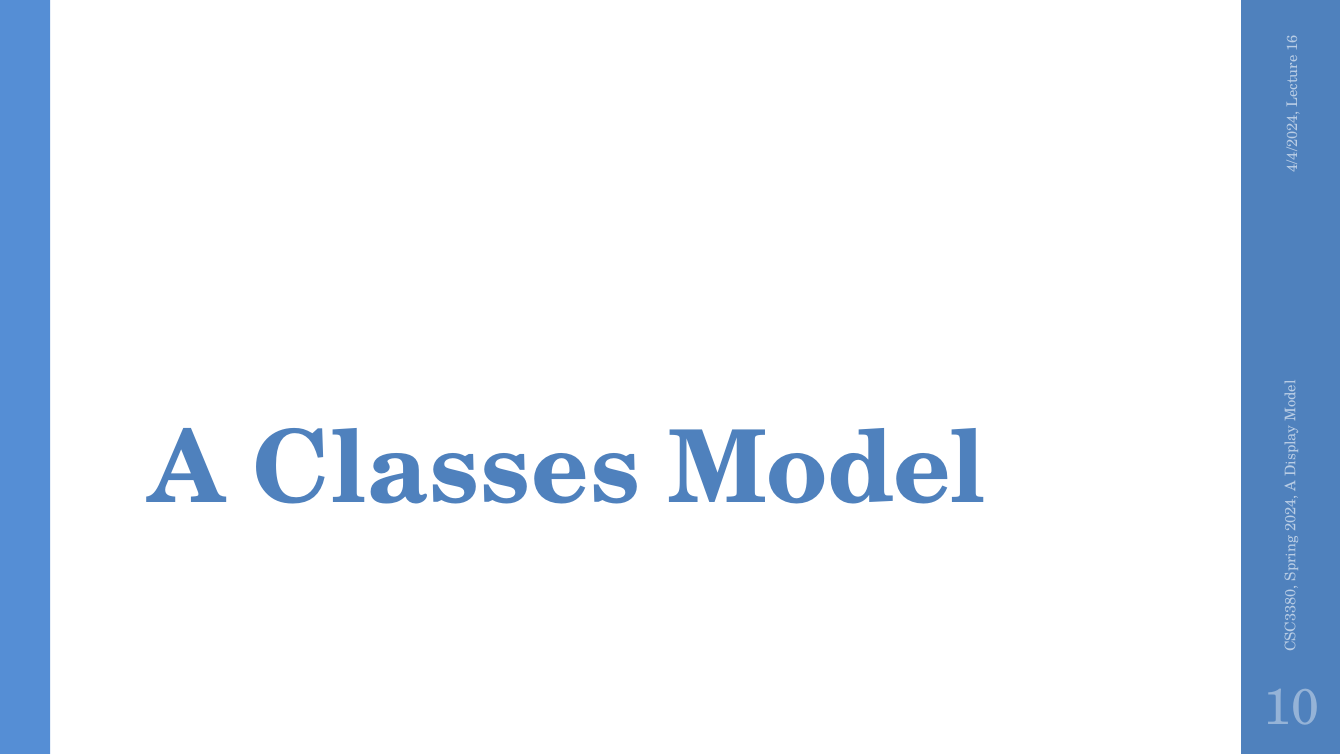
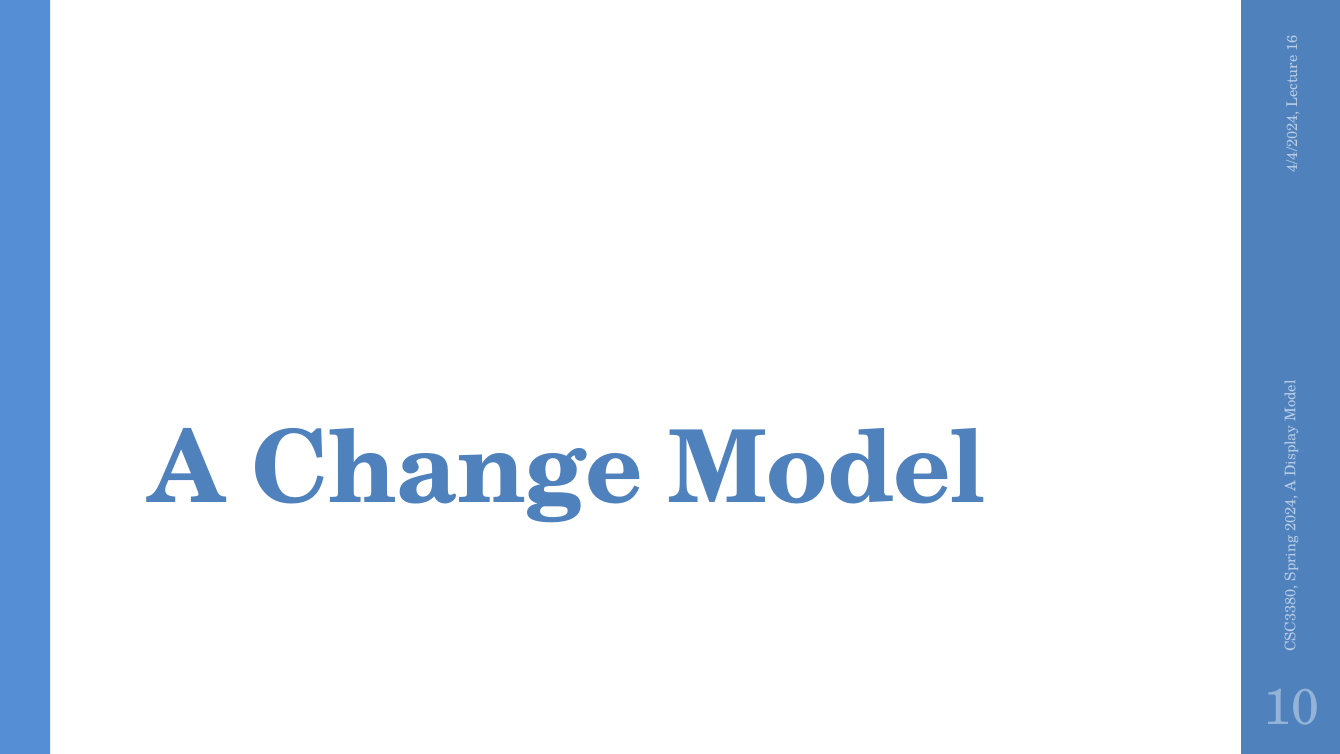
Classes: Classes -> Change (447, 469)
